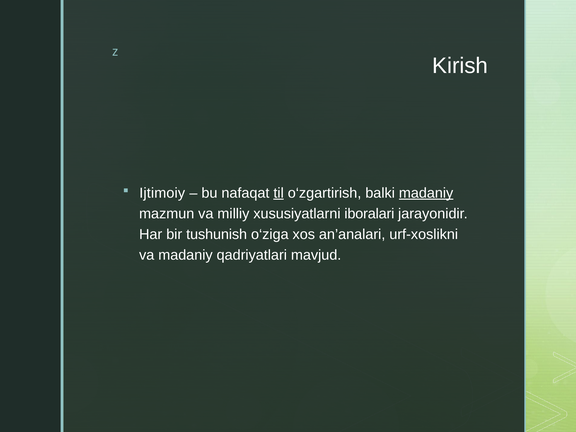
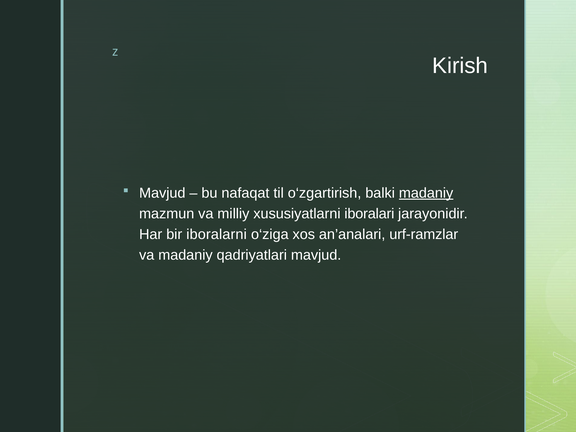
Ijtimoiy: Ijtimoiy -> Mavjud (162, 193)
til underline: present -> none (279, 193)
tushunish: tushunish -> iboralarni (217, 234)
urf-xoslikni: urf-xoslikni -> urf-ramzlar (424, 234)
